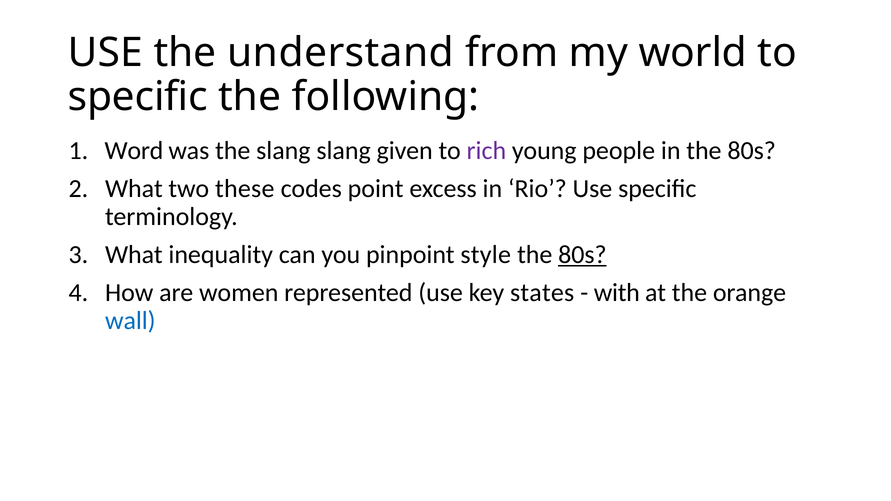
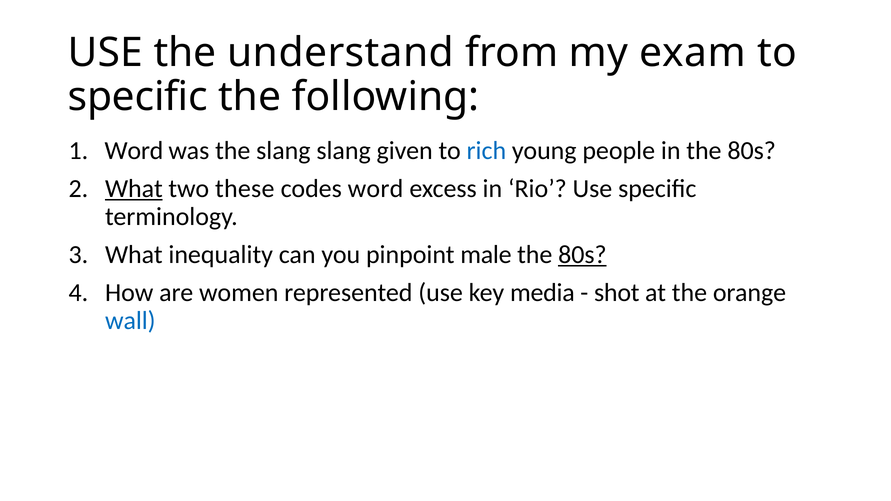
world: world -> exam (692, 53)
rich colour: purple -> blue (486, 151)
What underline: none -> present (134, 189)
codes point: point -> word (375, 189)
style: style -> male (486, 255)
states: states -> media (542, 293)
with: with -> shot (617, 293)
